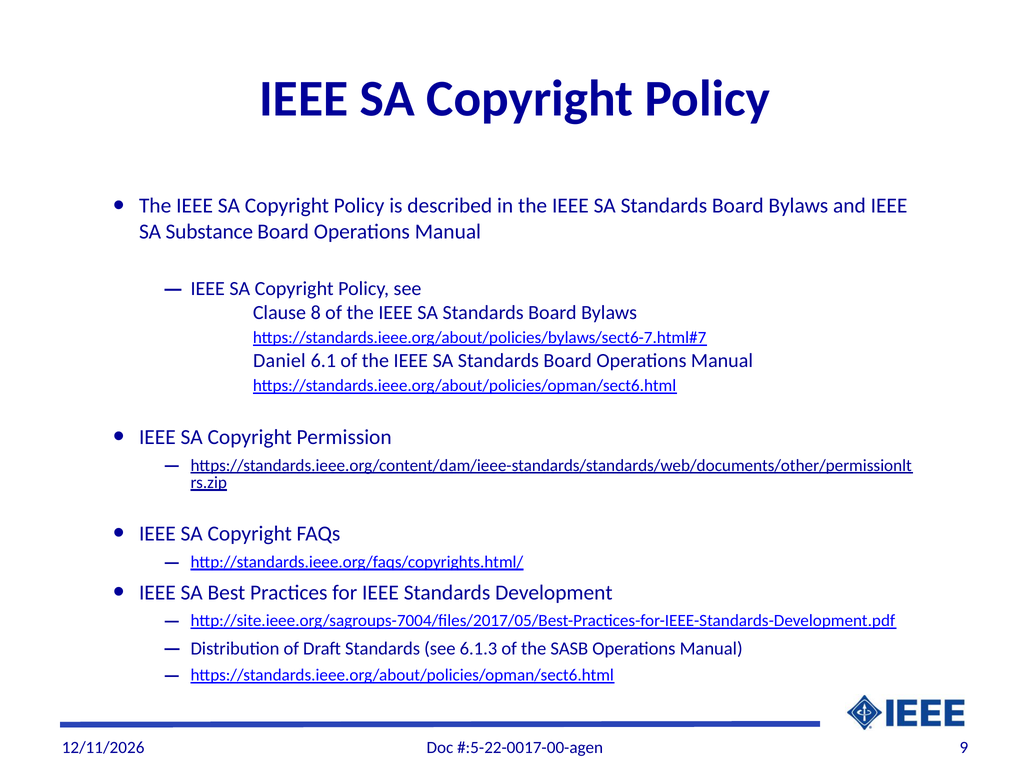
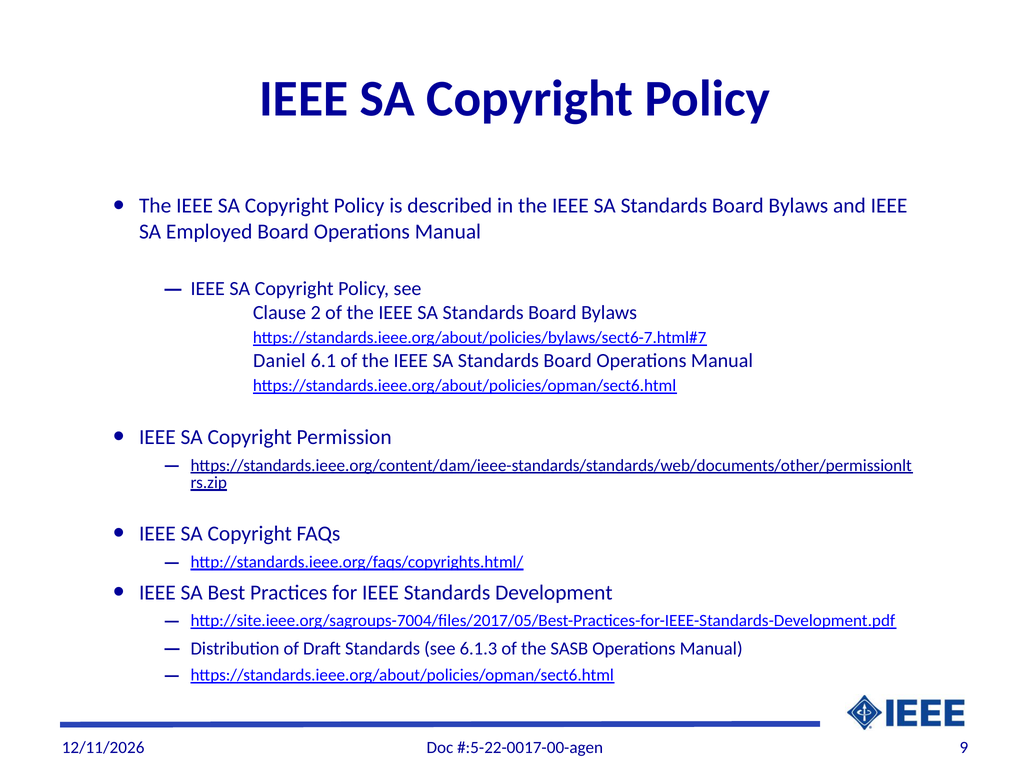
Substance: Substance -> Employed (209, 232)
8: 8 -> 2 (316, 313)
